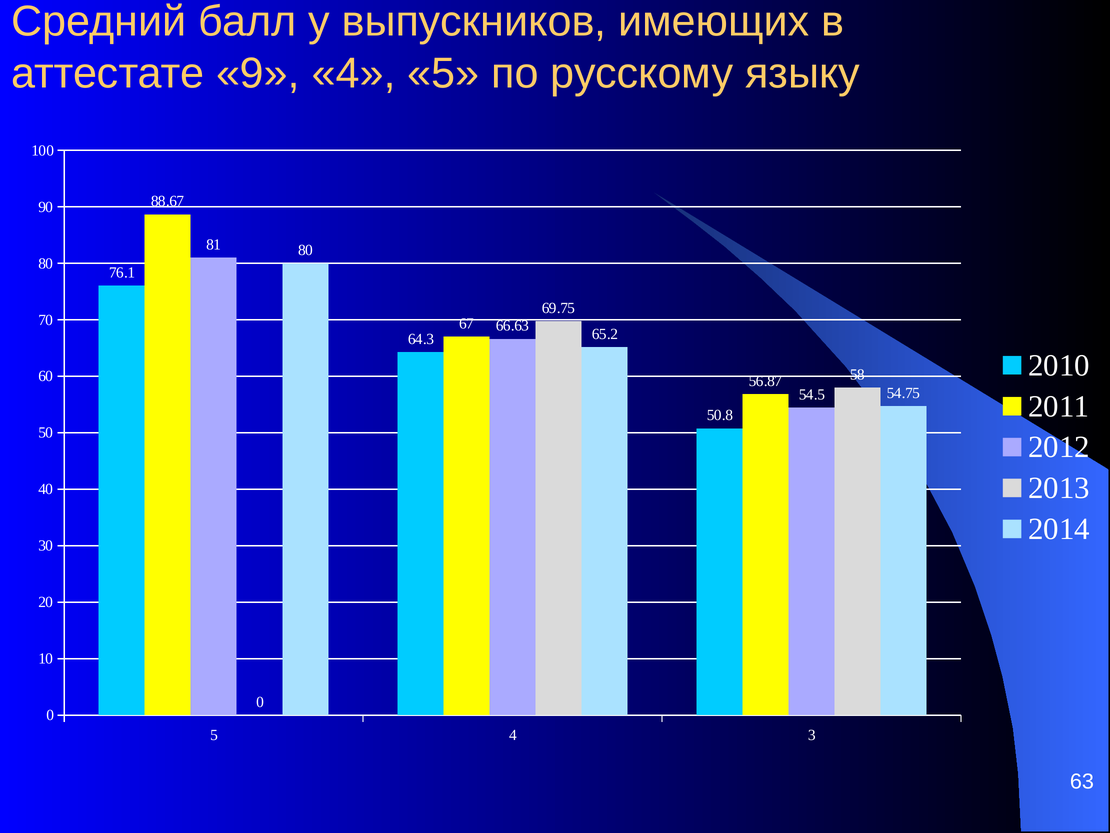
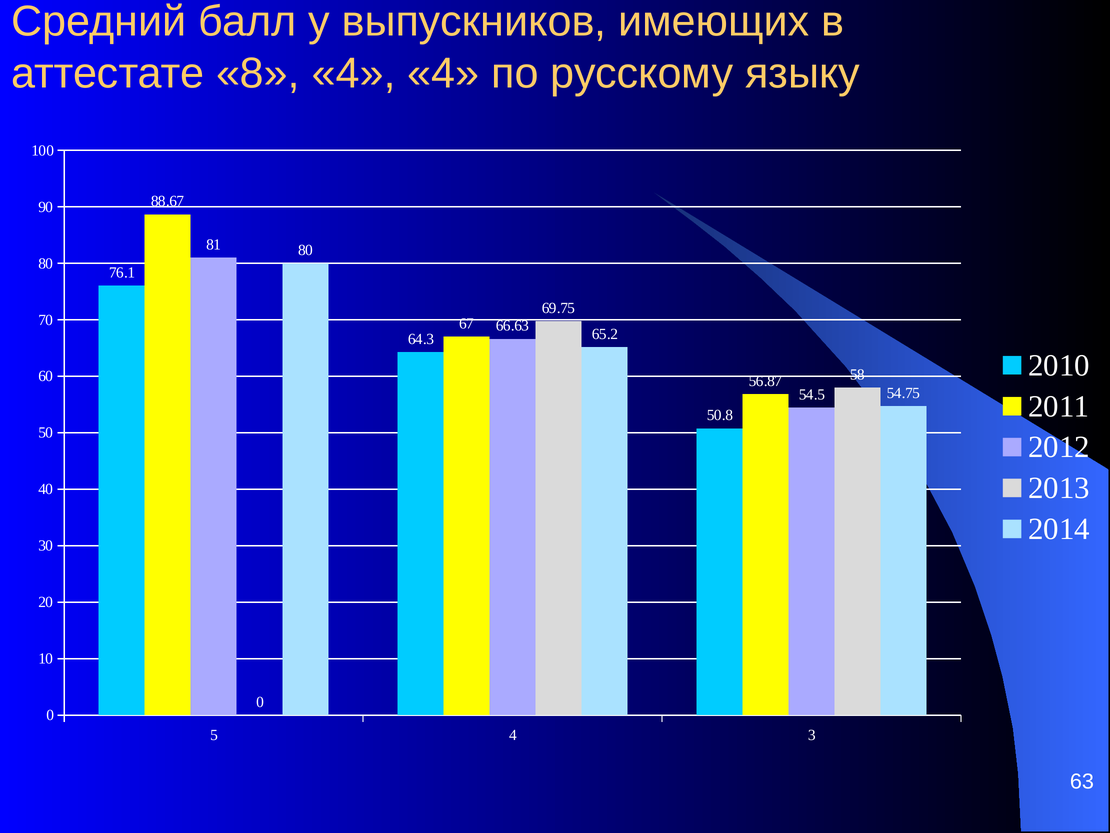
9: 9 -> 8 (258, 73)
4 5: 5 -> 4 (443, 73)
